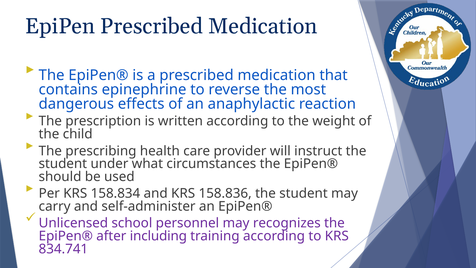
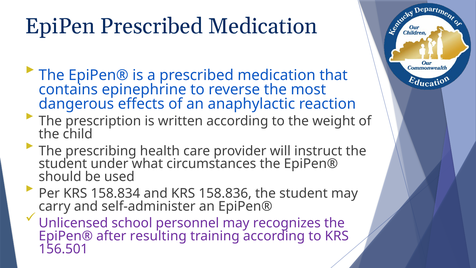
including: including -> resulting (158, 236)
834.741: 834.741 -> 156.501 (63, 249)
